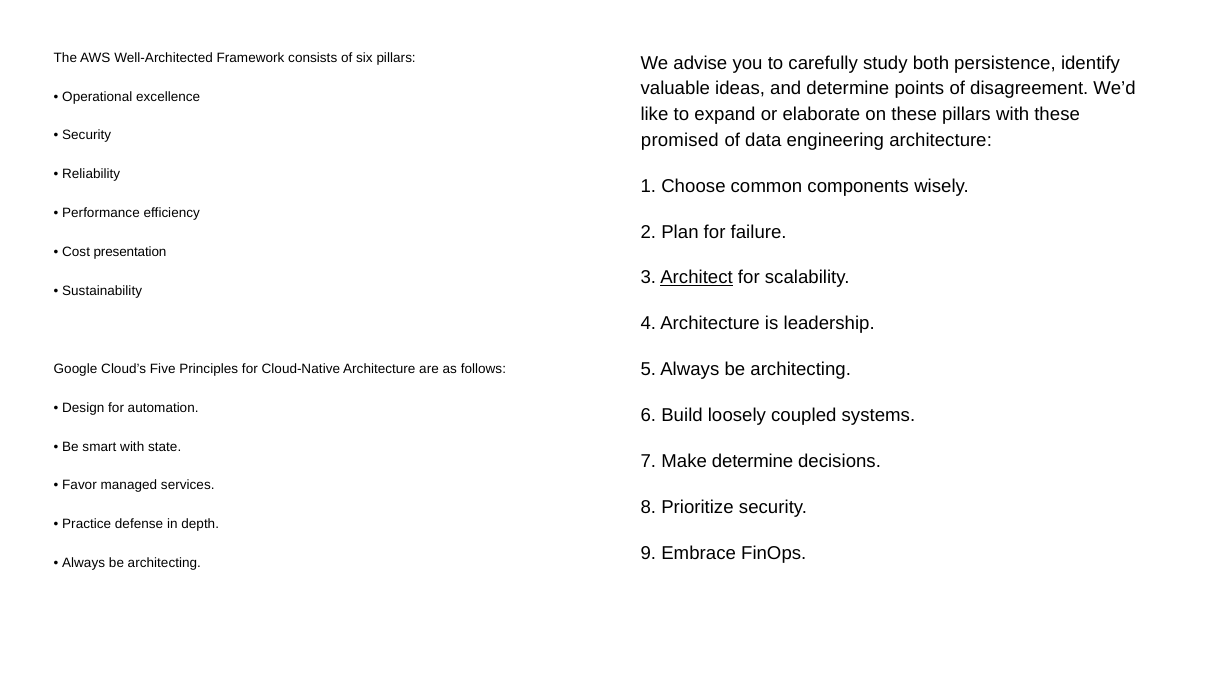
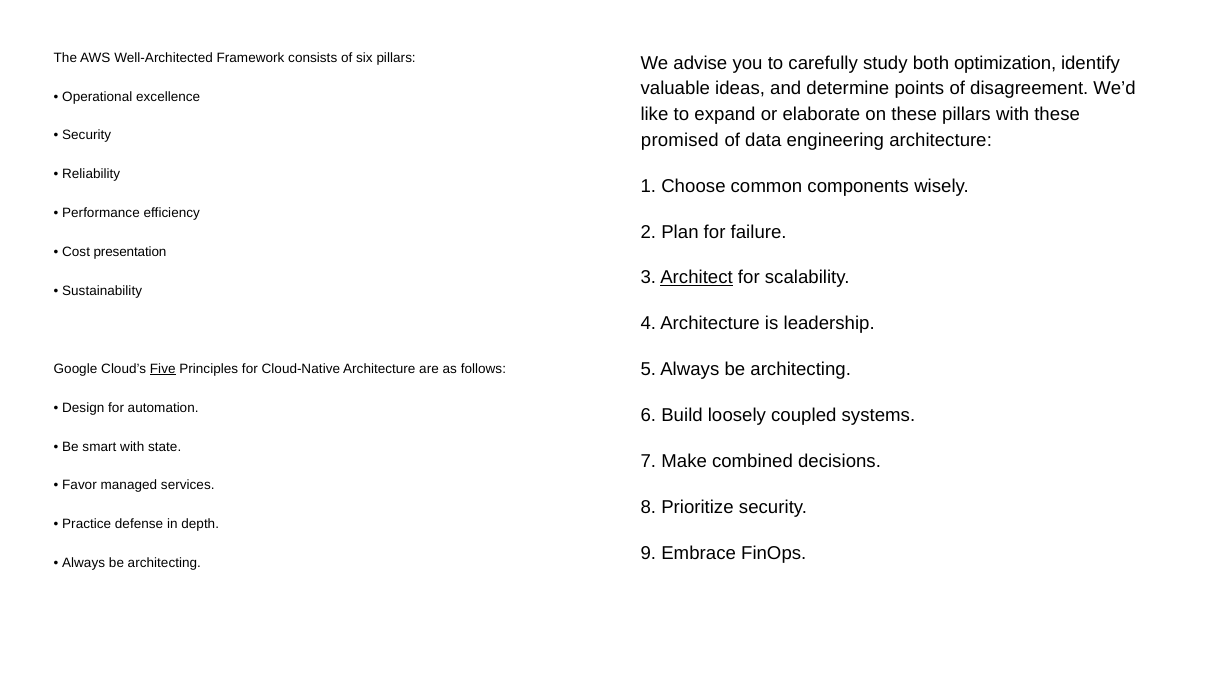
persistence: persistence -> optimization (1005, 63)
Five underline: none -> present (163, 369)
Make determine: determine -> combined (752, 462)
